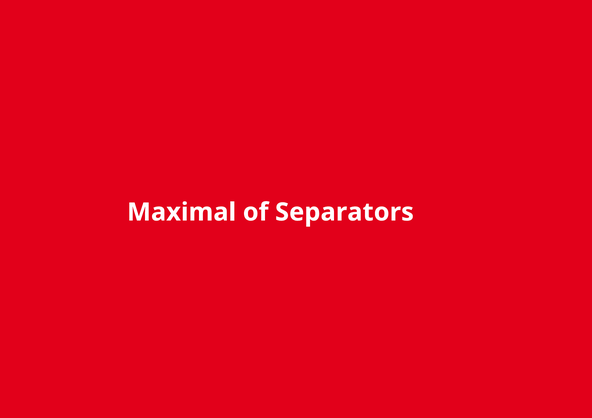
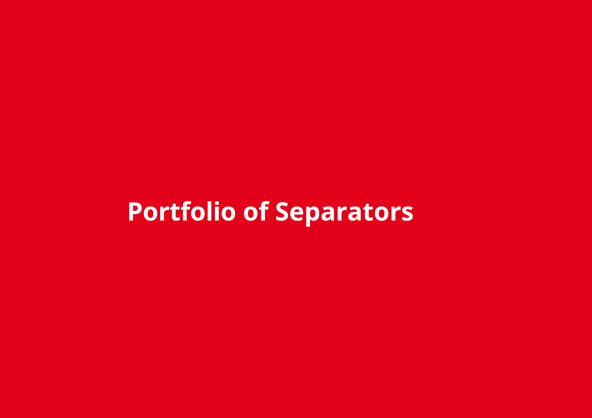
Maximal: Maximal -> Portfolio (182, 212)
